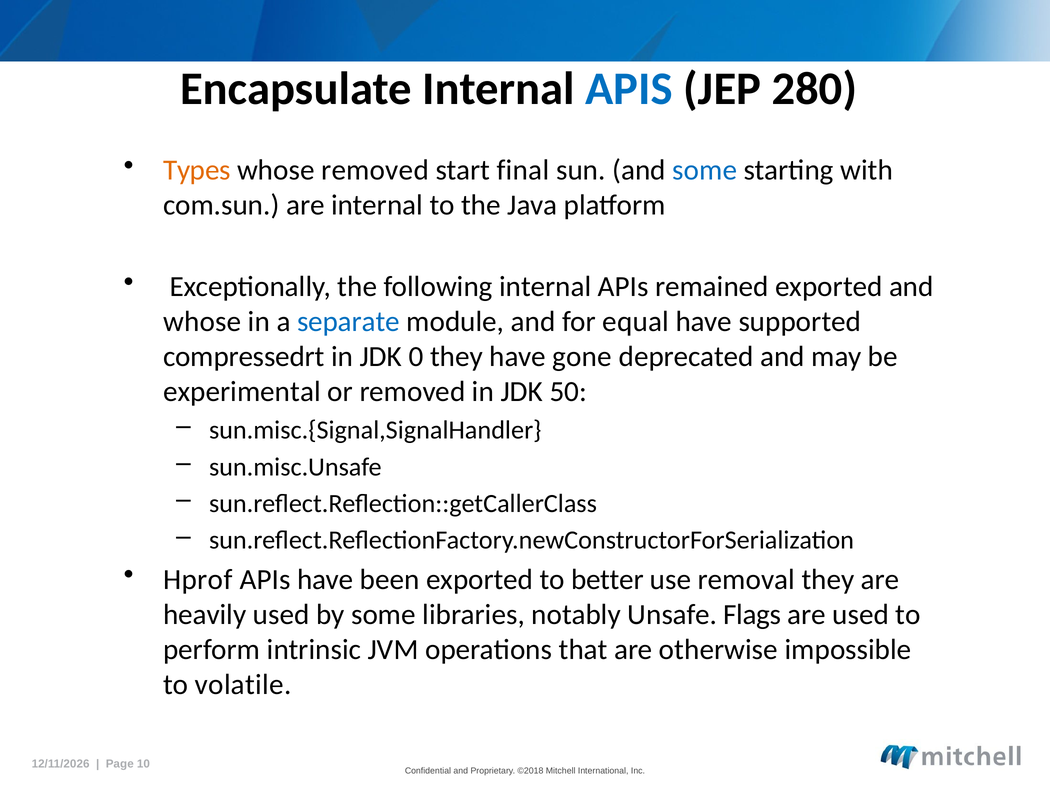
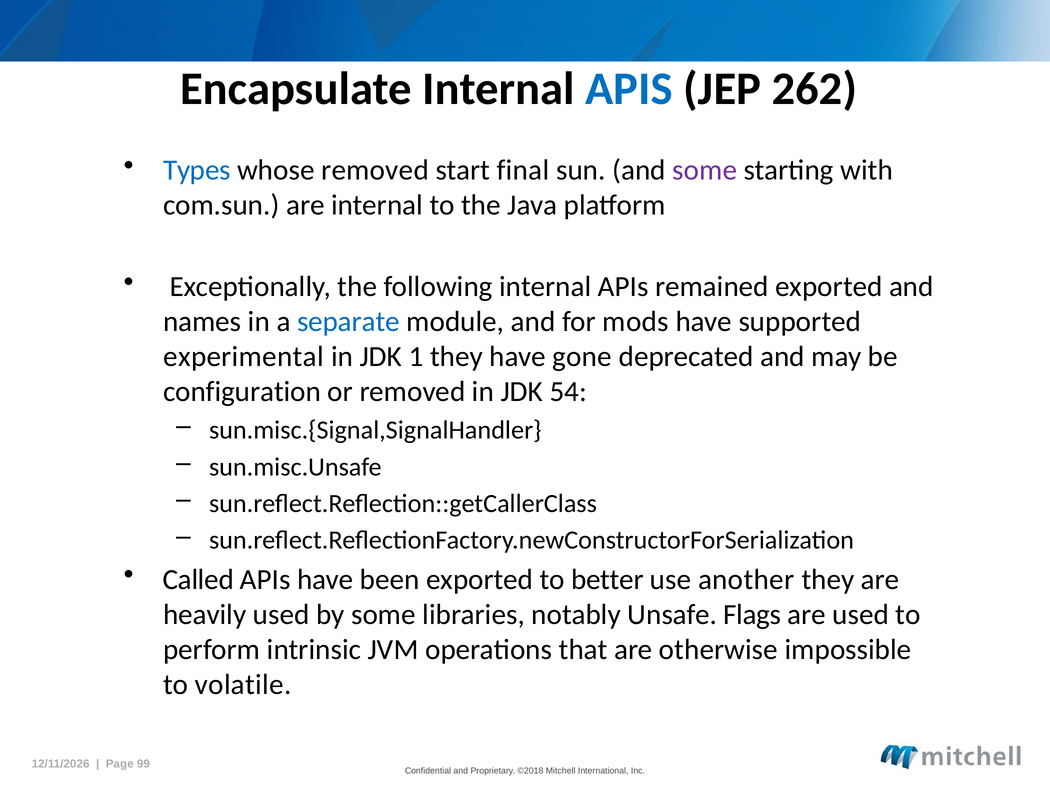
280: 280 -> 262 (814, 89)
Types colour: orange -> blue (197, 170)
some colour: blue -> purple (705, 170)
whose: whose -> names (202, 322)
equal: equal -> mods (636, 322)
compressedrt: compressedrt -> experimental (244, 357)
0: 0 -> 1 (416, 357)
experimental: experimental -> configuration (242, 392)
50: 50 -> 54 (568, 392)
Hprof: Hprof -> Called (198, 580)
removal: removal -> another (746, 580)
10: 10 -> 99 (143, 765)
